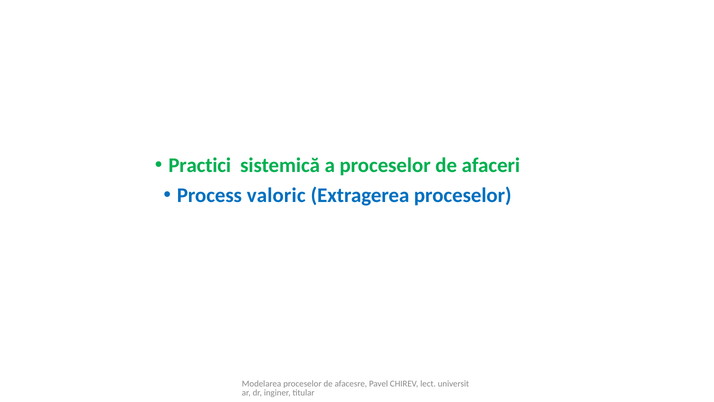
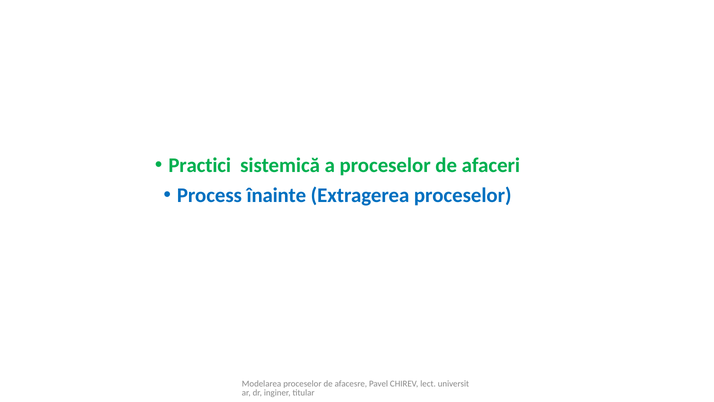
valoric: valoric -> înainte (276, 195)
